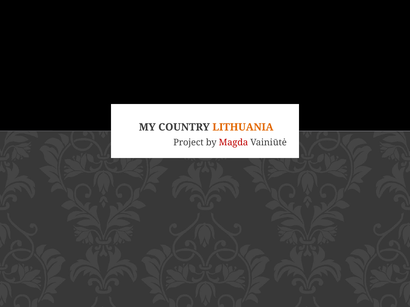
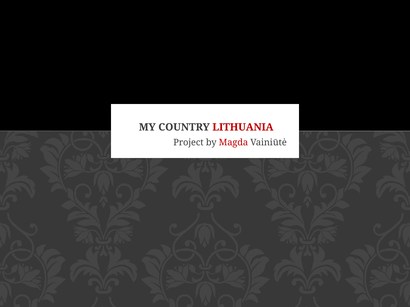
LITHUANIA colour: orange -> red (243, 127)
